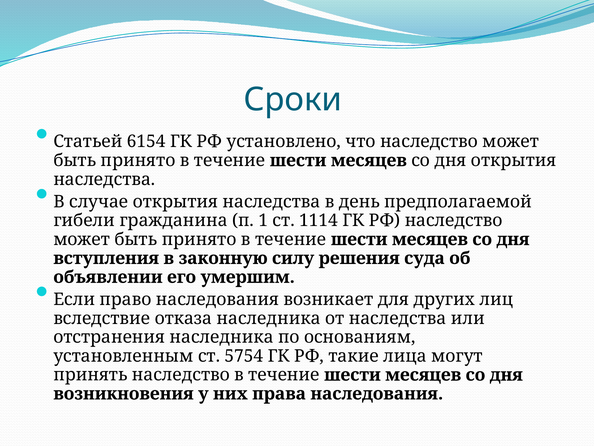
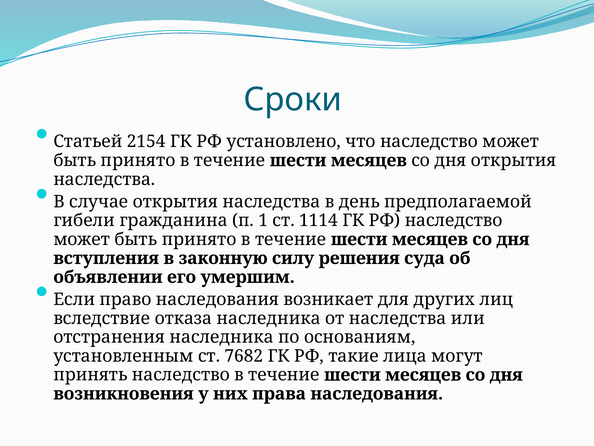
6154: 6154 -> 2154 (146, 141)
5754: 5754 -> 7682 (244, 356)
